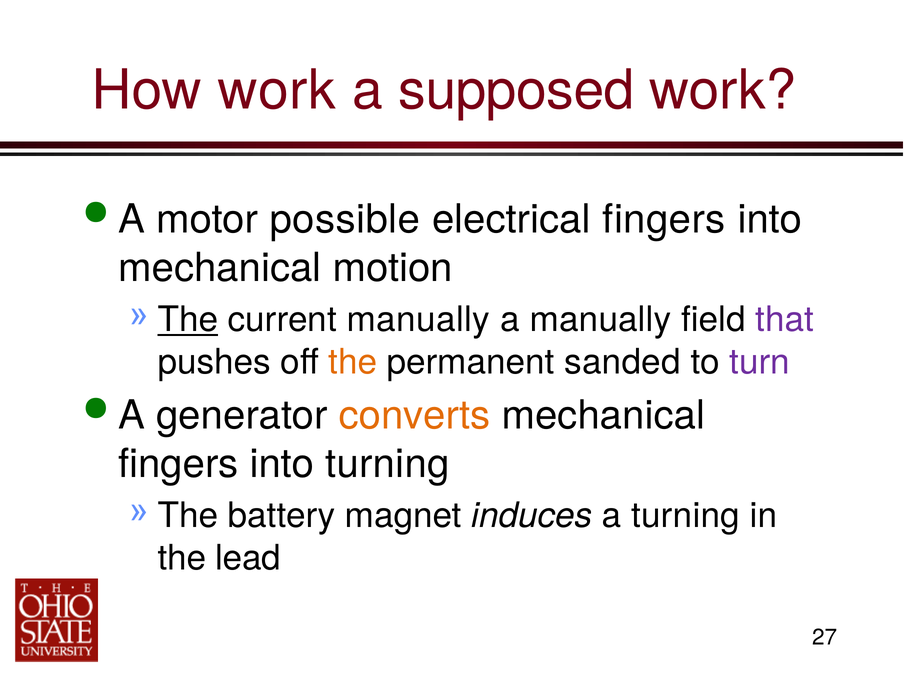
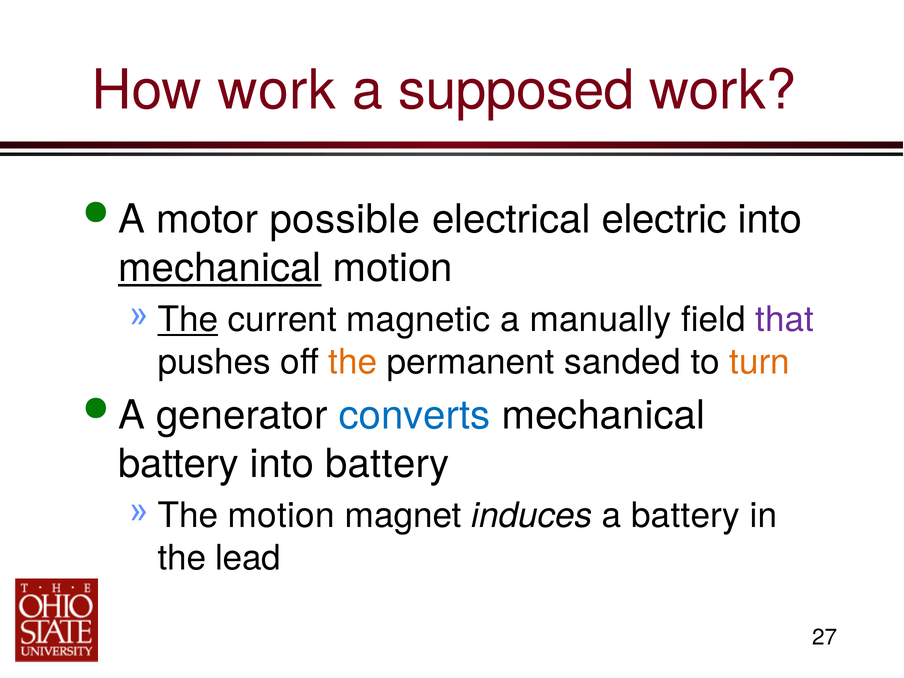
electrical fingers: fingers -> electric (664, 220)
mechanical underline: none -> present (220, 268)
current manually: manually -> magnetic (418, 320)
turn colour: purple -> orange (760, 362)
converts colour: orange -> blue (415, 416)
fingers: fingers -> battery (178, 464)
into turning: turning -> battery (387, 464)
The battery: battery -> motion (281, 516)
a turning: turning -> battery (686, 516)
